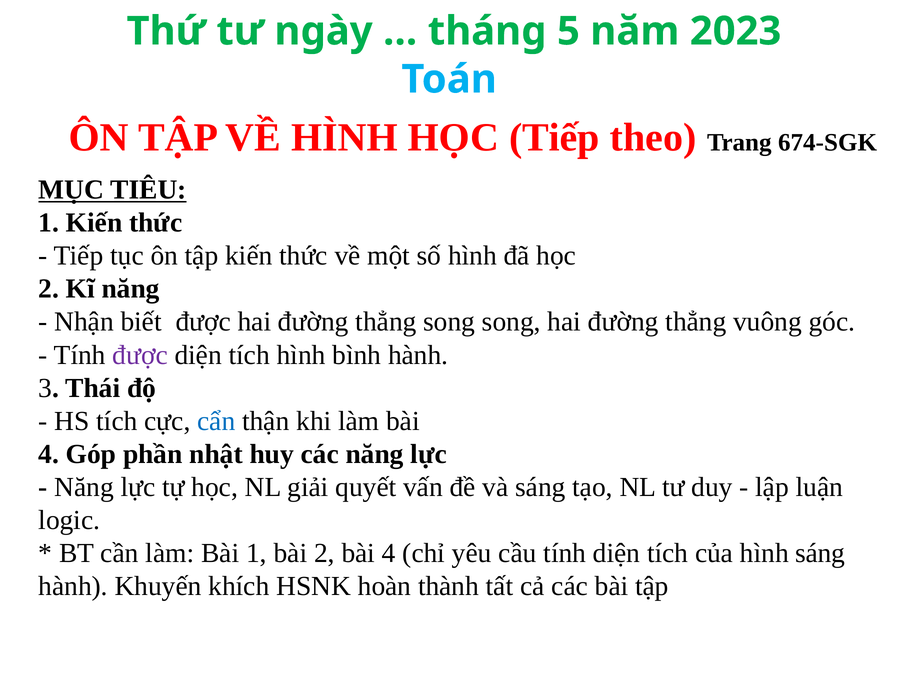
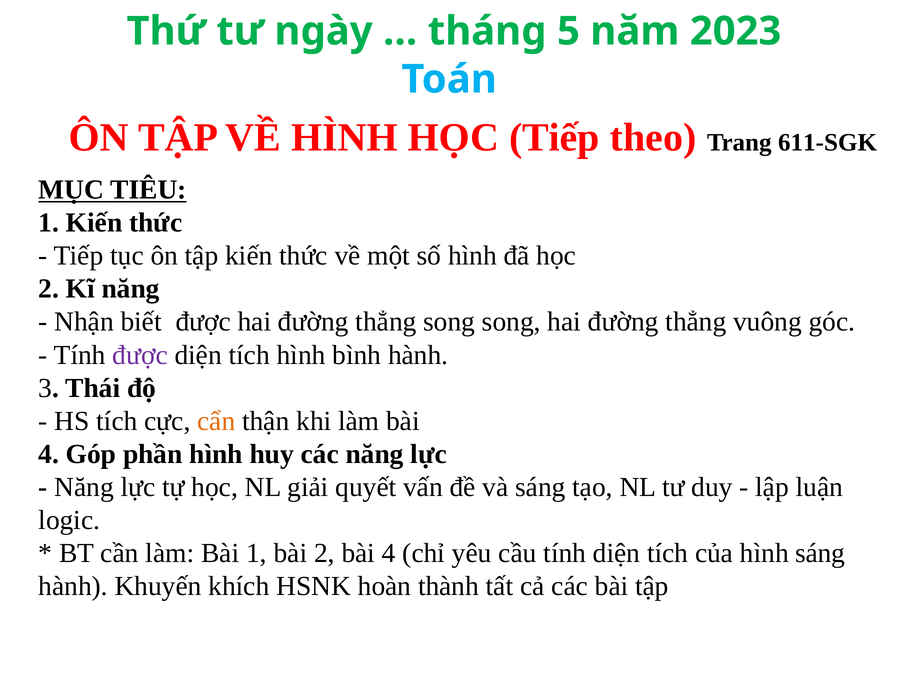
674-SGK: 674-SGK -> 611-SGK (828, 142)
cẩn colour: blue -> orange (216, 421)
phần nhật: nhật -> hình (216, 454)
